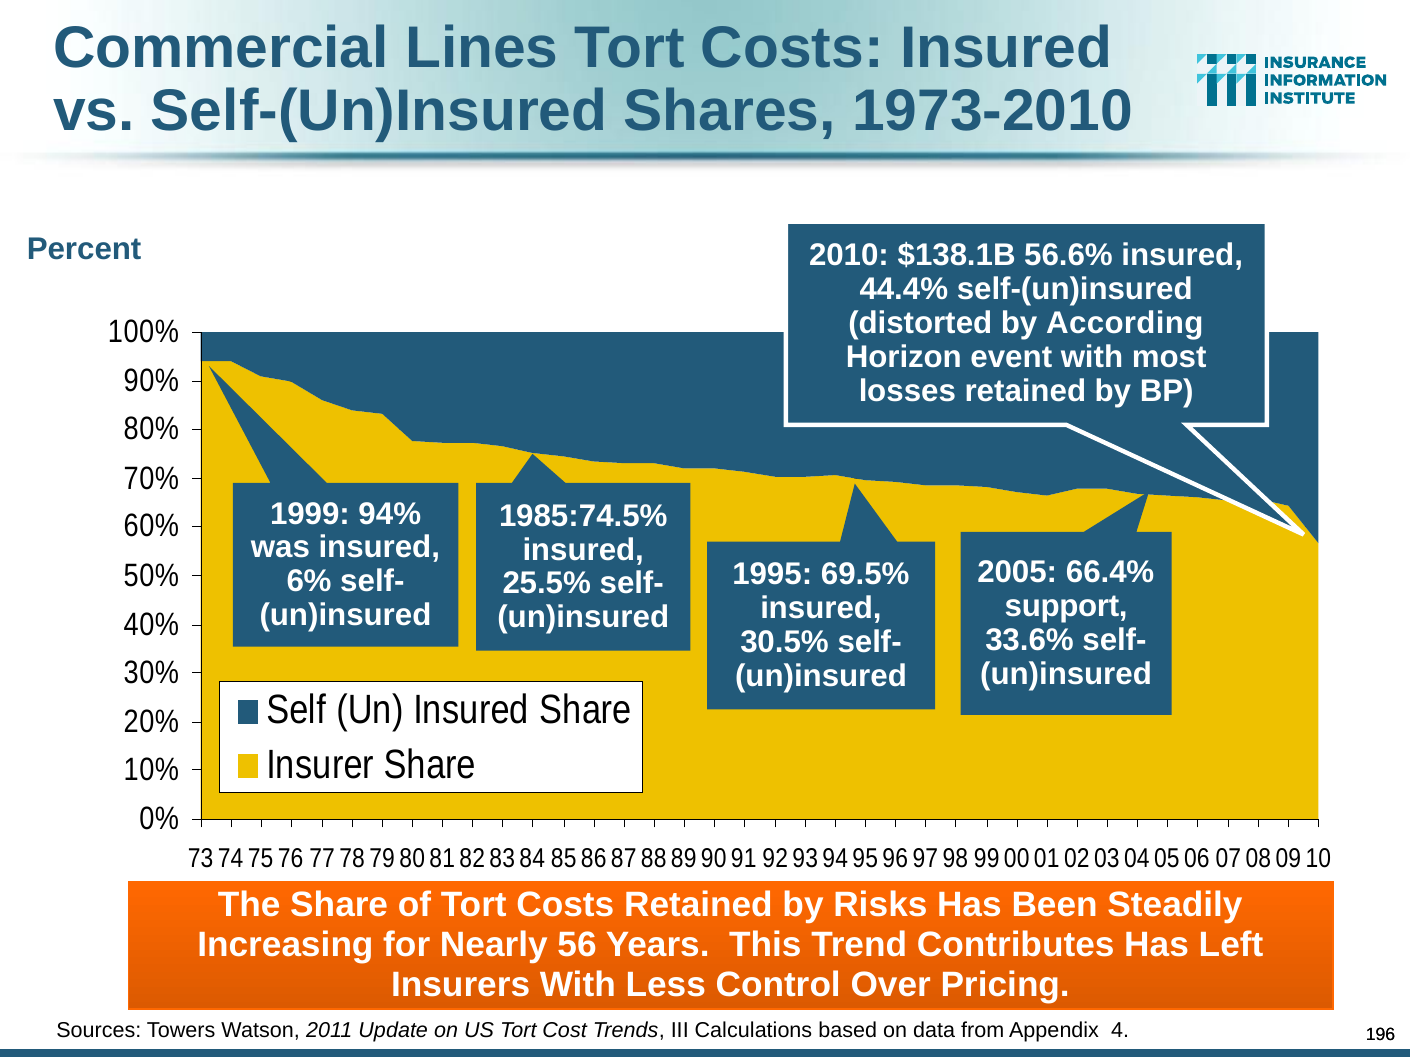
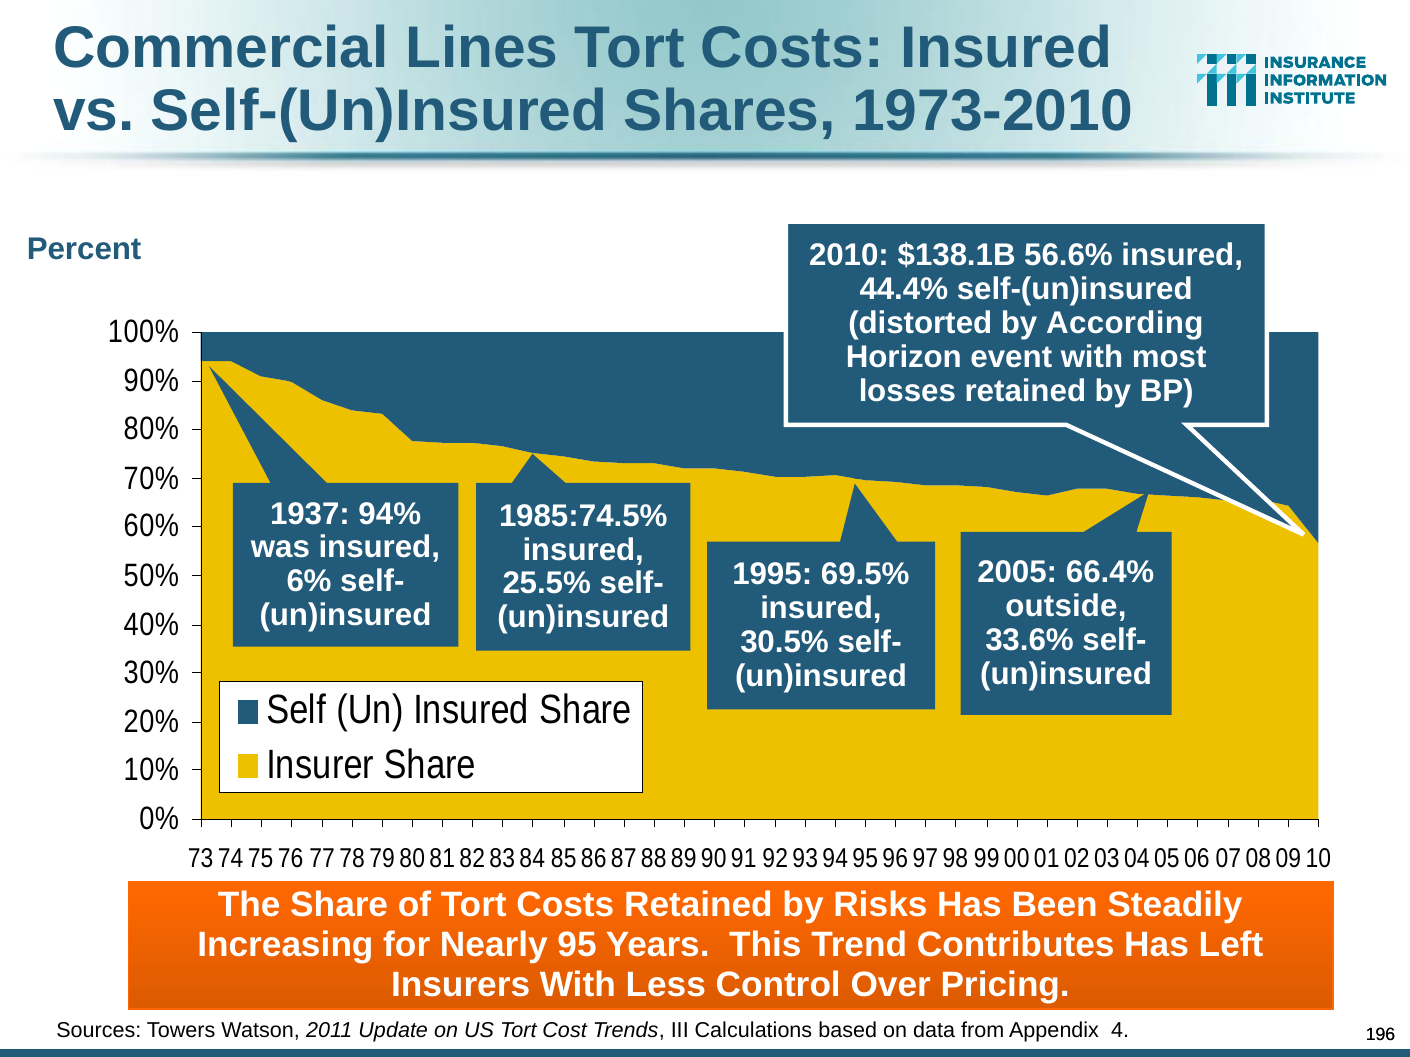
1999: 1999 -> 1937 (310, 514)
support: support -> outside (1066, 607)
56: 56 -> 95 (577, 945)
